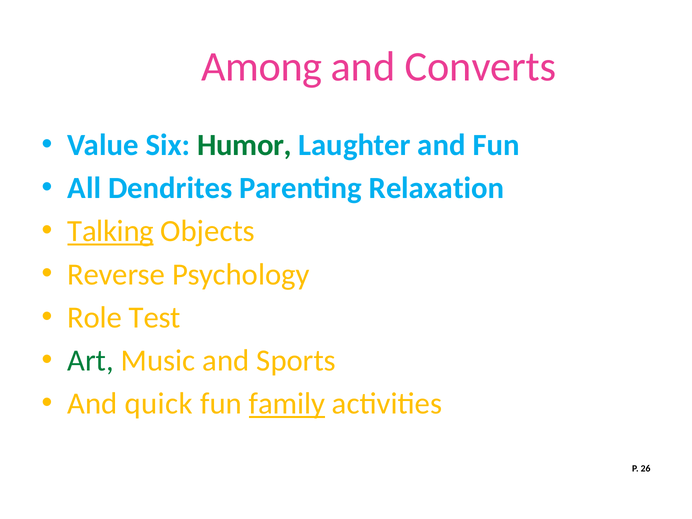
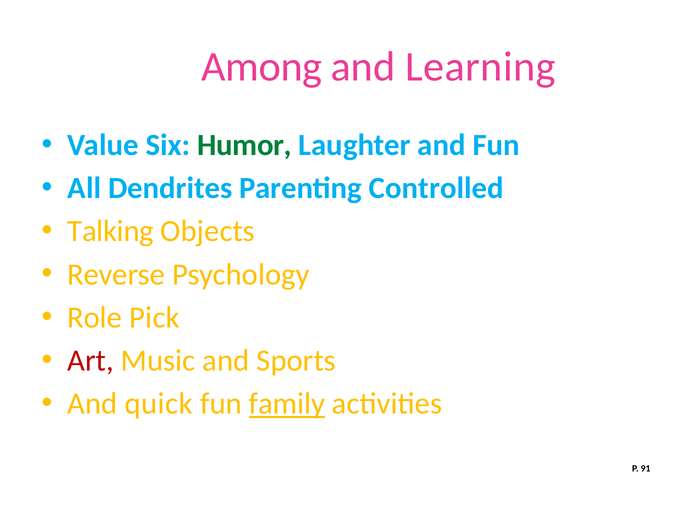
Converts: Converts -> Learning (480, 67)
Relaxation: Relaxation -> Controlled (436, 188)
Talking underline: present -> none (111, 231)
Test: Test -> Pick (154, 317)
Art colour: green -> red (91, 361)
26: 26 -> 91 (646, 469)
